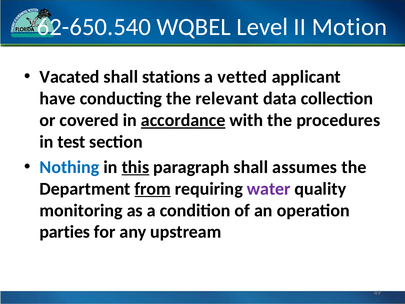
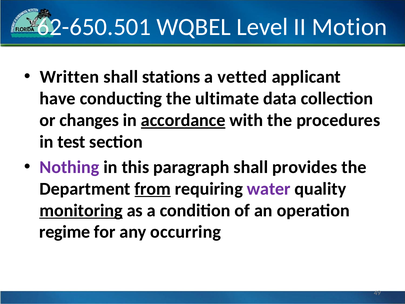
62-650.540: 62-650.540 -> 62-650.501 (94, 27)
Vacated: Vacated -> Written (69, 77)
relevant: relevant -> ultimate (227, 99)
covered: covered -> changes (89, 120)
Nothing colour: blue -> purple (70, 167)
this underline: present -> none (135, 167)
assumes: assumes -> provides (305, 167)
monitoring underline: none -> present (81, 210)
parties: parties -> regime (65, 232)
upstream: upstream -> occurring (186, 232)
